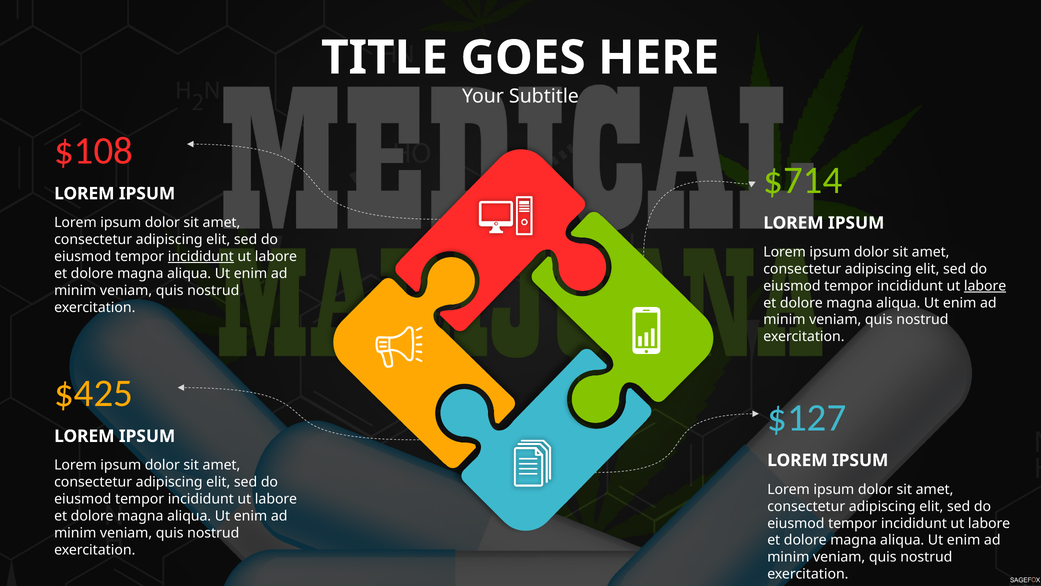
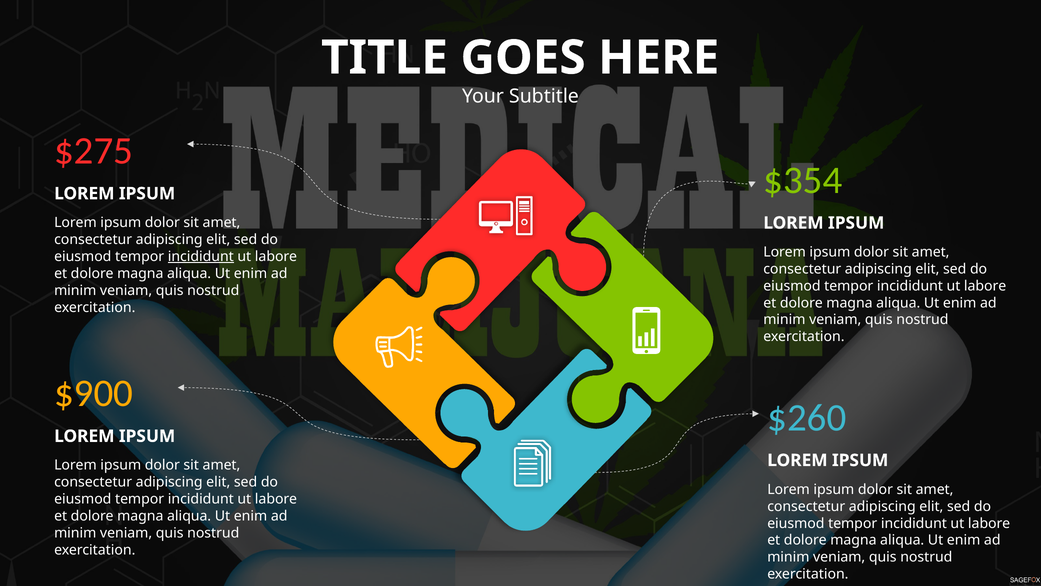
$108: $108 -> $275 (94, 151)
$714: $714 -> $354 (803, 180)
labore underline: present -> none (985, 286)
$425: $425 -> $900 (94, 393)
$127: $127 -> $260 (807, 417)
